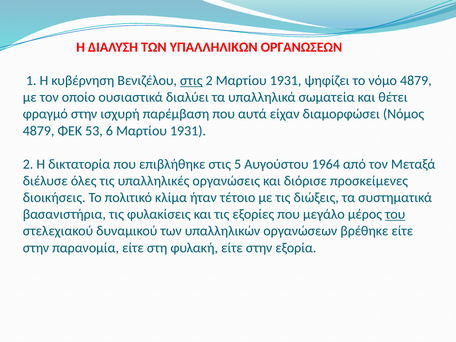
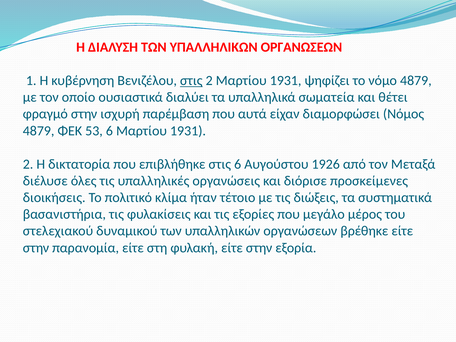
στις 5: 5 -> 6 (238, 164)
1964: 1964 -> 1926 (326, 164)
του underline: present -> none (395, 214)
